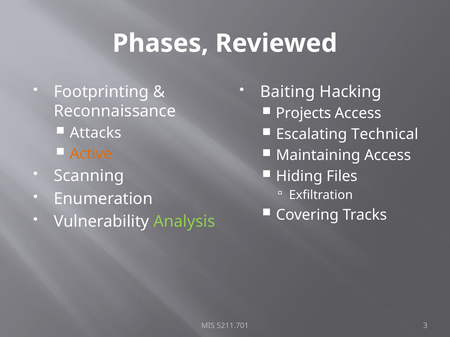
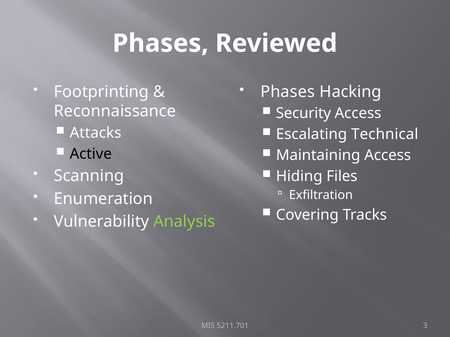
Baiting: Baiting -> Phases (288, 92)
Projects: Projects -> Security (303, 114)
Active colour: orange -> black (91, 154)
